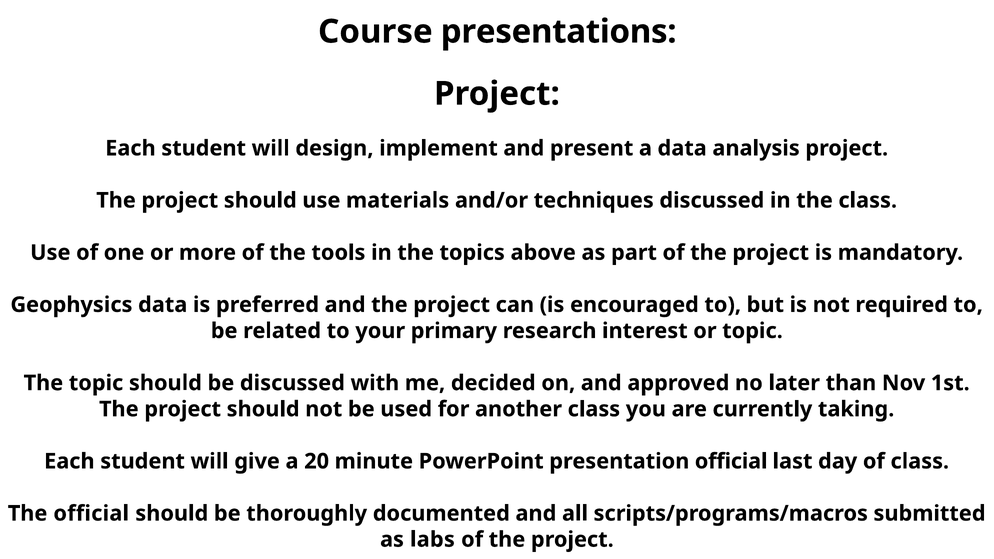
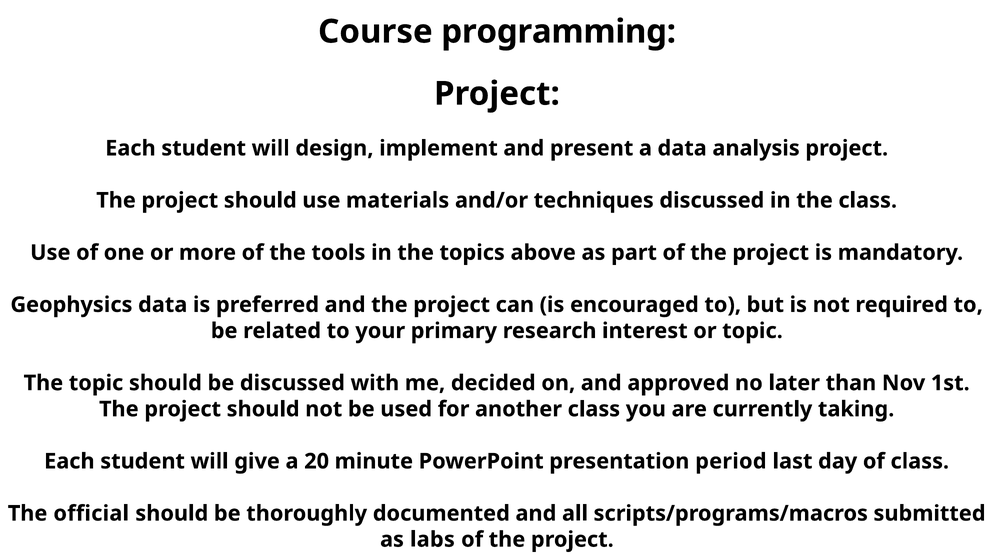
presentations: presentations -> programming (559, 32)
presentation official: official -> period (731, 461)
